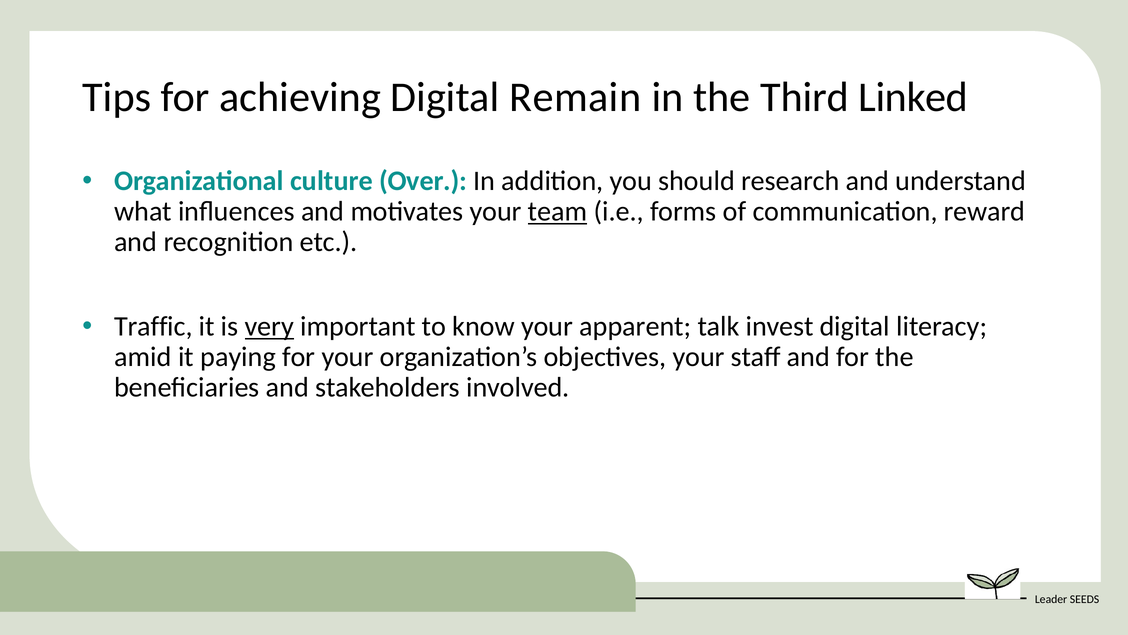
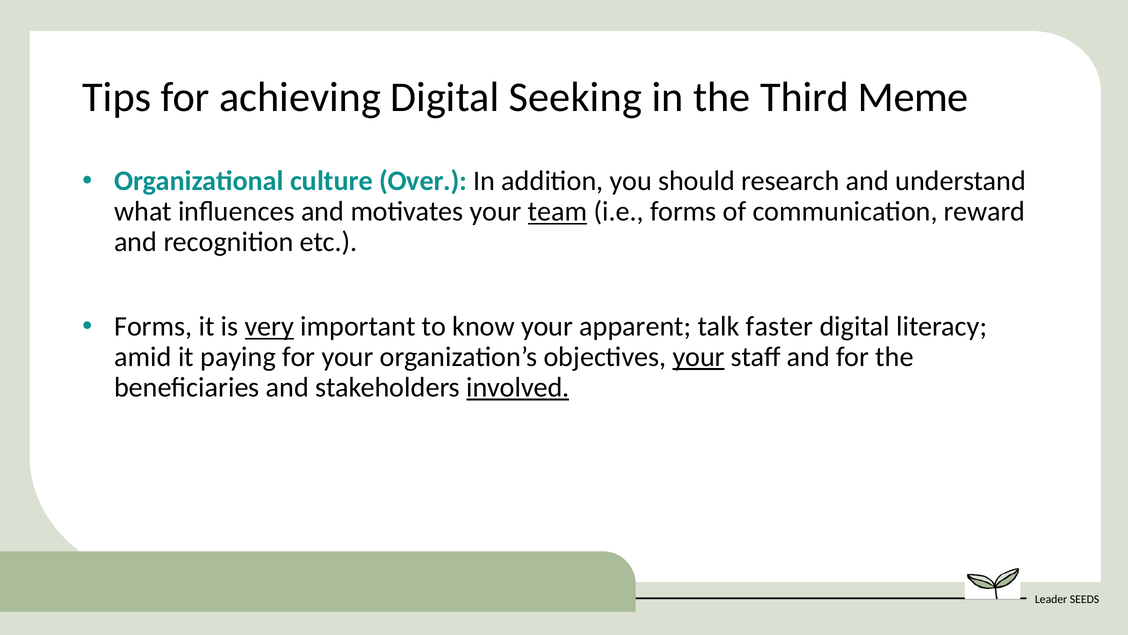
Remain: Remain -> Seeking (575, 97)
Linked: Linked -> Meme (913, 97)
Traffic: Traffic -> Forms (153, 326)
invest: invest -> faster (780, 326)
your underline: none -> present (699, 357)
involved underline: none -> present (518, 387)
